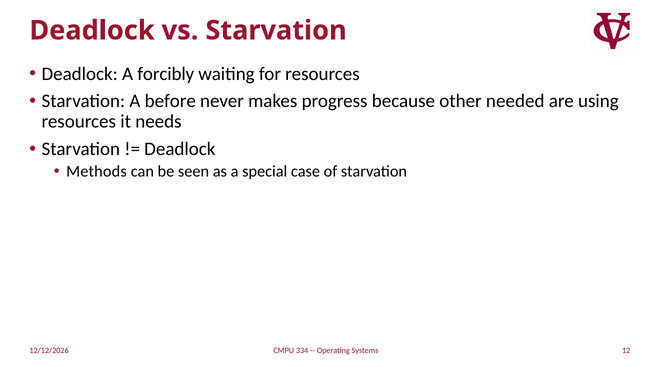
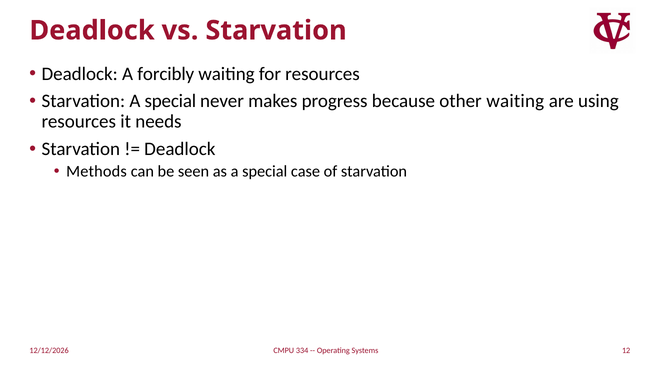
Starvation A before: before -> special (170, 101)
other needed: needed -> waiting (515, 101)
